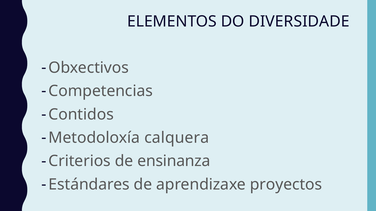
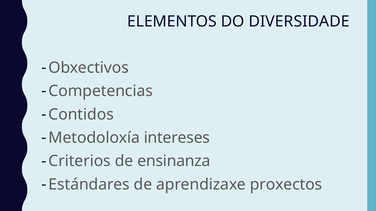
calquera: calquera -> intereses (177, 138)
proyectos: proyectos -> proxectos (286, 185)
